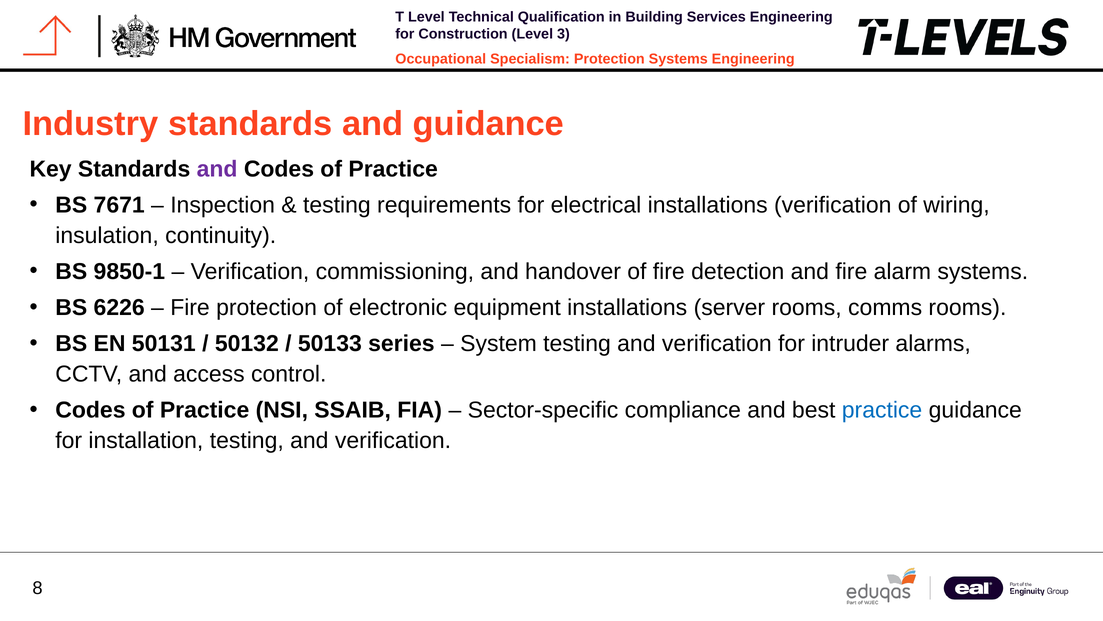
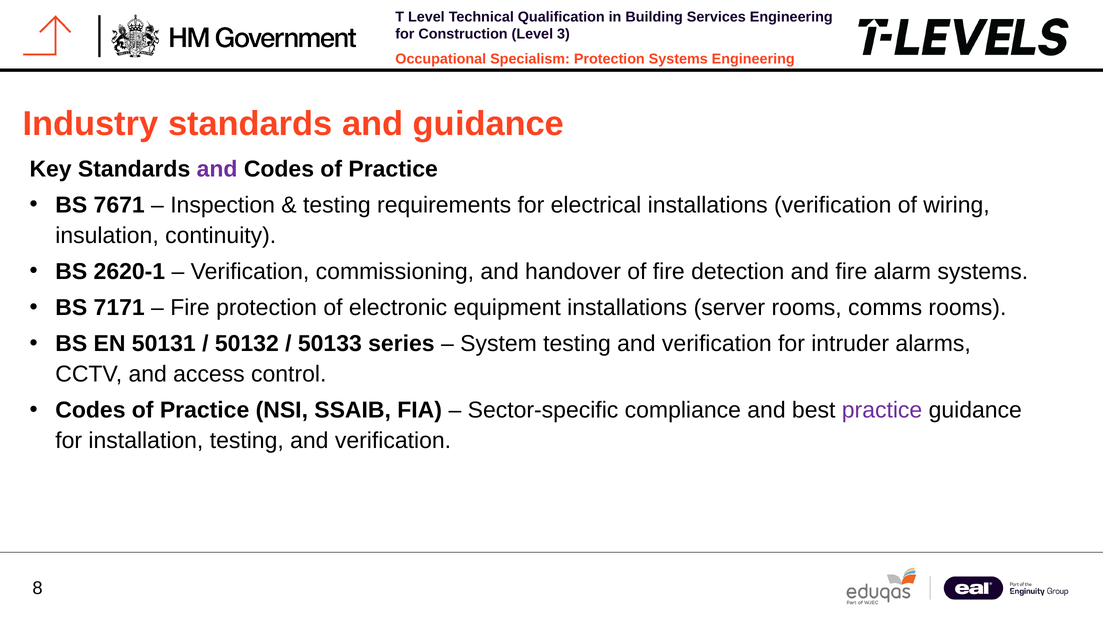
9850-1: 9850-1 -> 2620-1 (129, 271)
6226: 6226 -> 7171 (119, 307)
practice colour: blue -> purple (882, 410)
